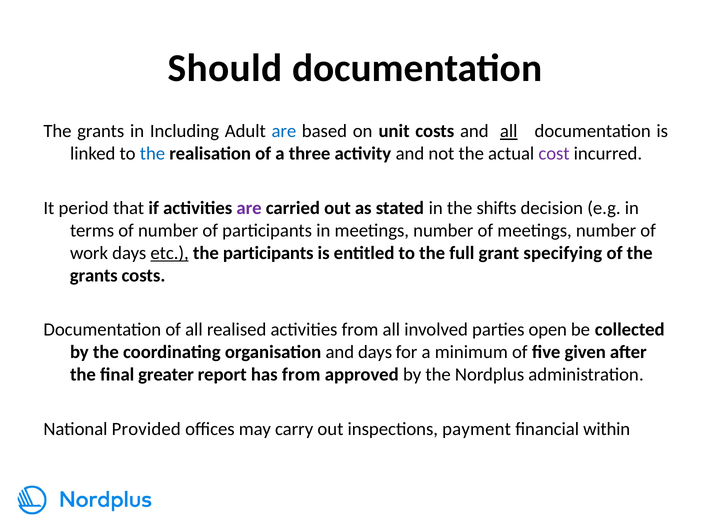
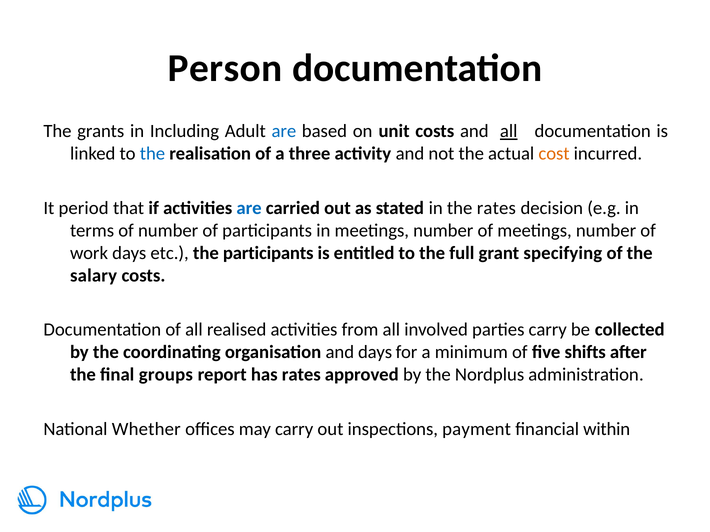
Should: Should -> Person (225, 68)
cost colour: purple -> orange (554, 154)
are colour: purple -> blue (249, 208)
the shifts: shifts -> rates (496, 208)
etc underline: present -> none (170, 253)
grants: grants -> salary (94, 276)
parties open: open -> carry (548, 330)
given: given -> shifts (585, 353)
greater: greater -> groups (166, 375)
has from: from -> rates (301, 375)
Provided: Provided -> Whether (146, 429)
